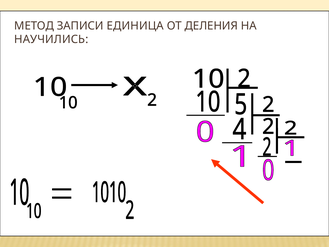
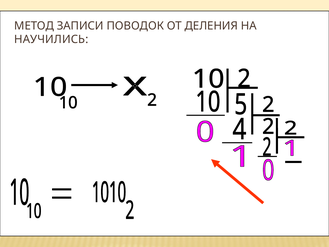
ЕДИНИЦА: ЕДИНИЦА -> ПОВОДОК (135, 26)
